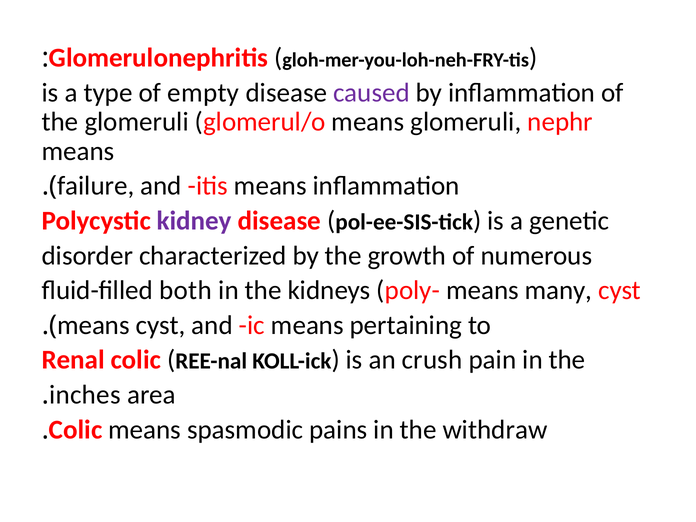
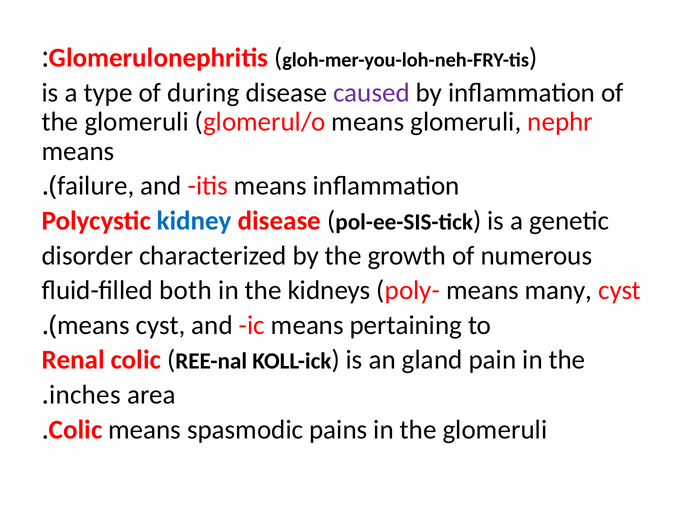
empty: empty -> during (203, 93)
kidney colour: purple -> blue (194, 221)
crush: crush -> gland (432, 360)
in the withdraw: withdraw -> glomeruli (495, 430)
